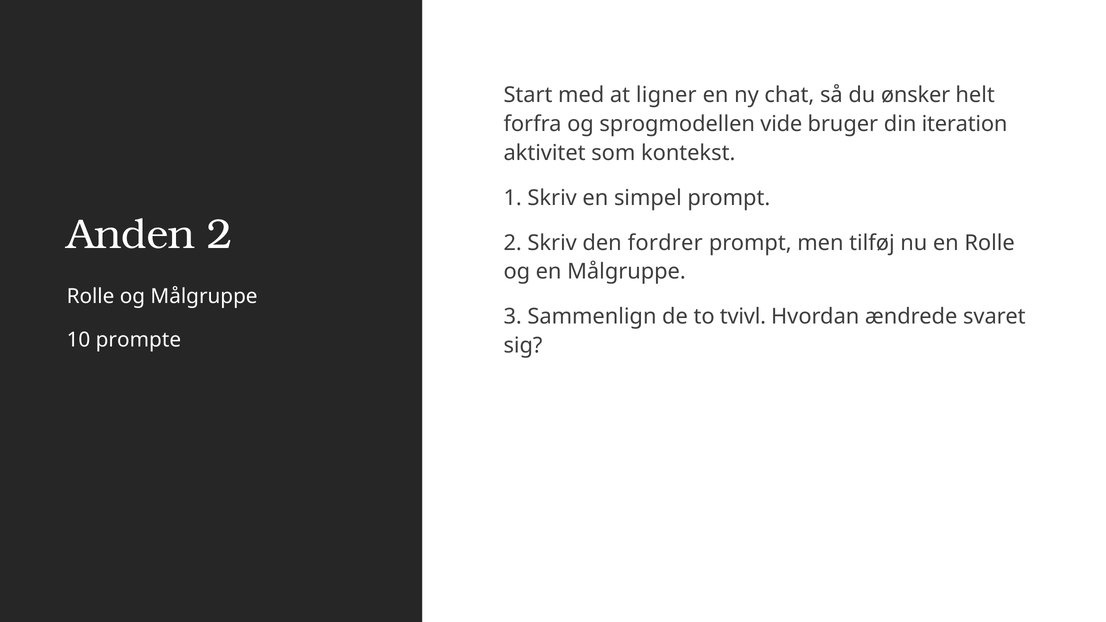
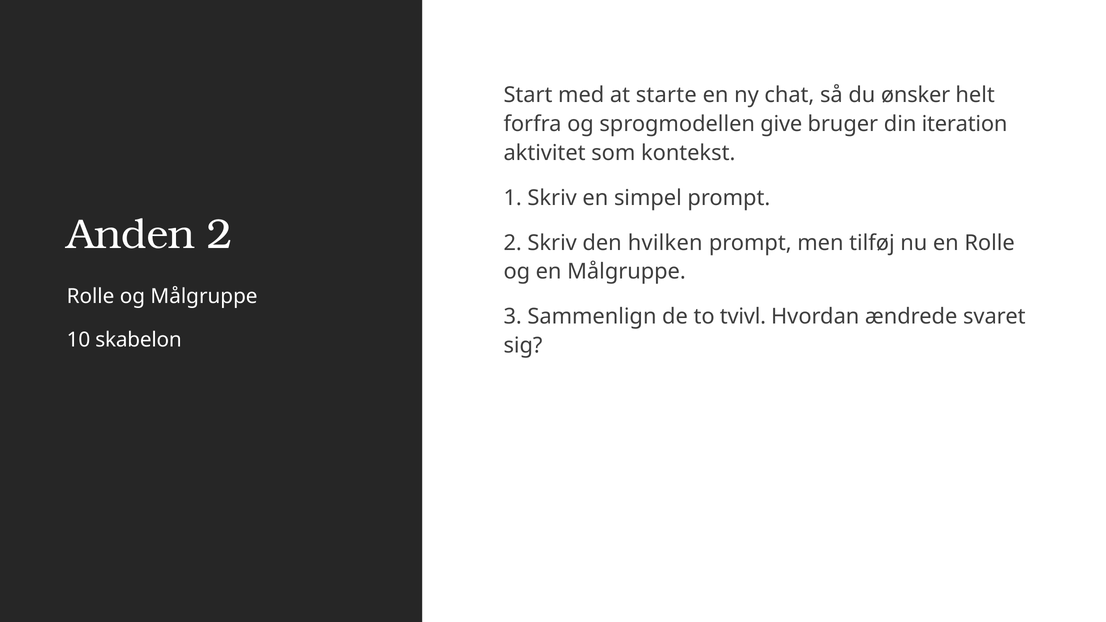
ligner: ligner -> starte (666, 95)
vide: vide -> give (781, 124)
fordrer: fordrer -> hvilken (665, 243)
prompte: prompte -> skabelon (139, 340)
